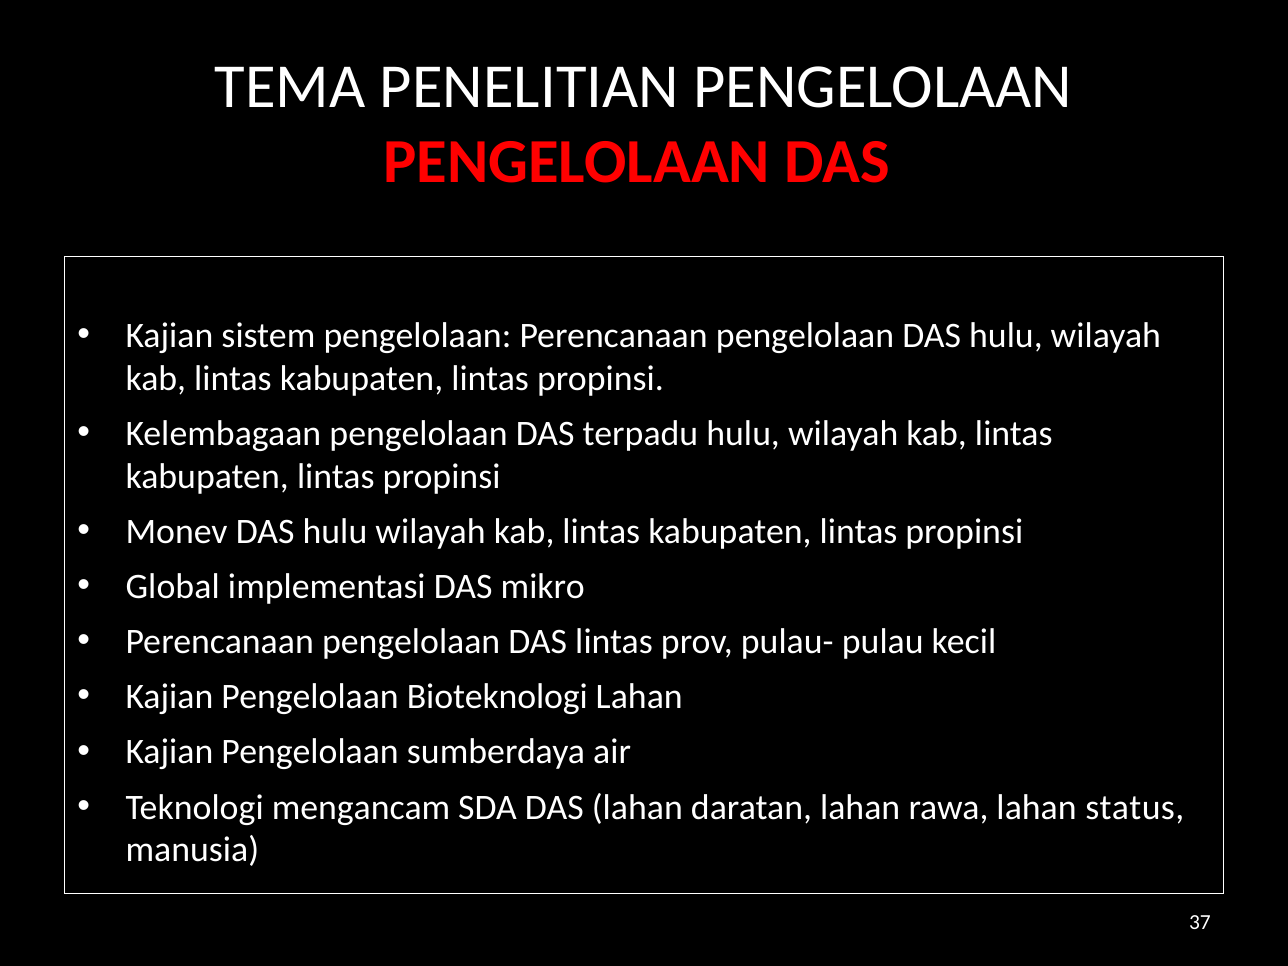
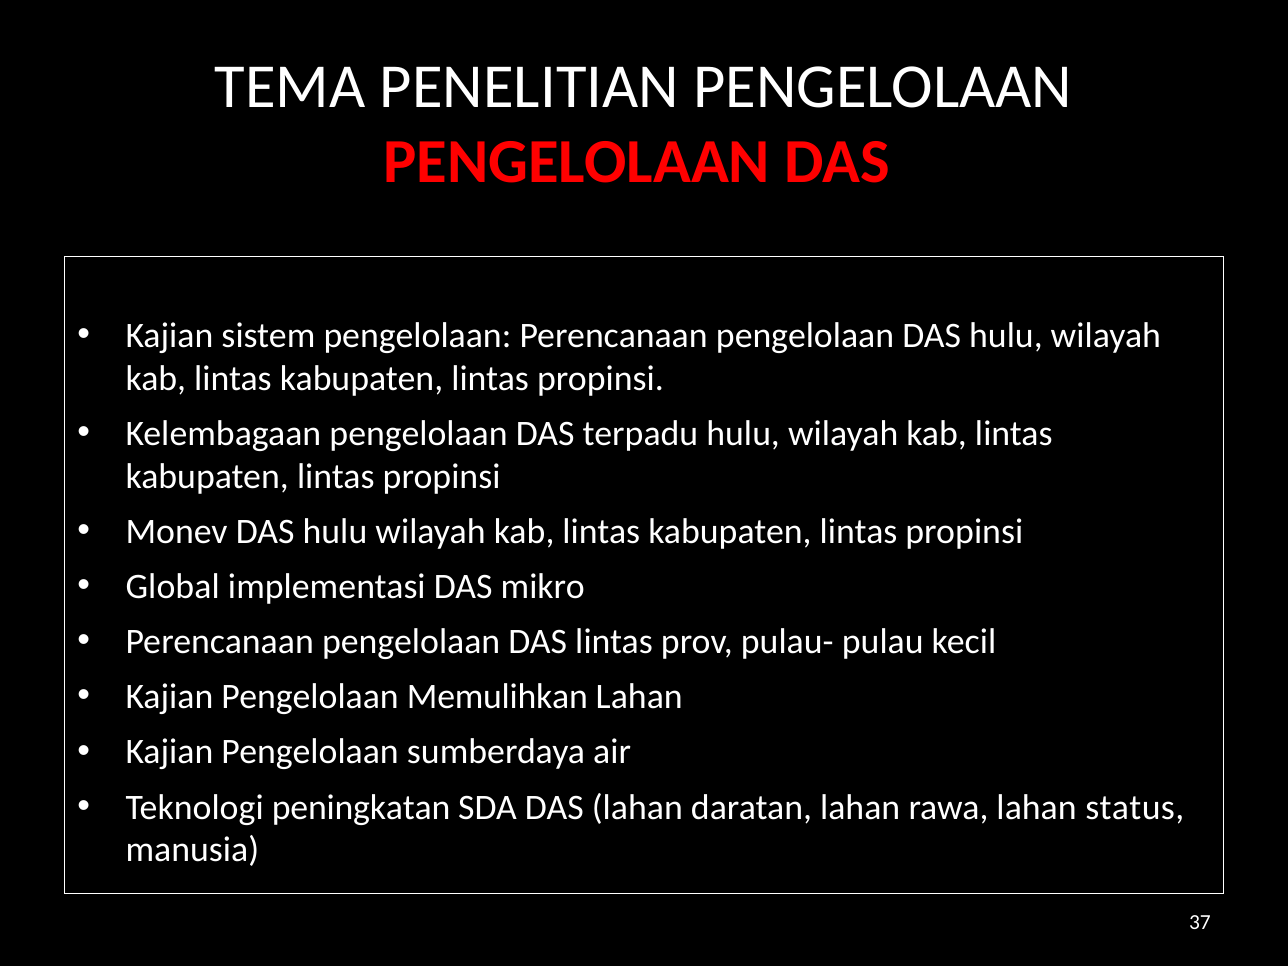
Bioteknologi: Bioteknologi -> Memulihkan (497, 697)
mengancam: mengancam -> peningkatan (361, 807)
